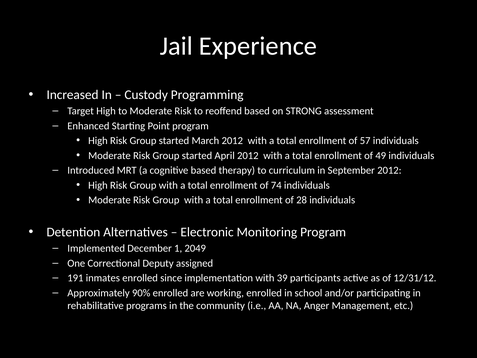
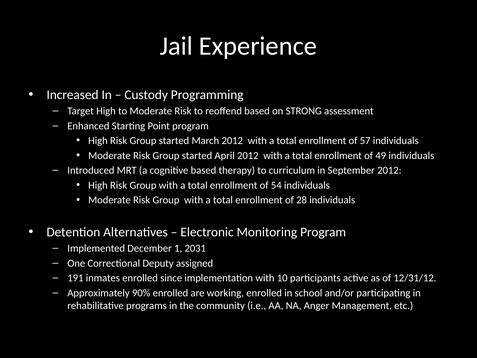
74: 74 -> 54 (276, 185)
2049: 2049 -> 2031 (195, 248)
39: 39 -> 10 (282, 278)
